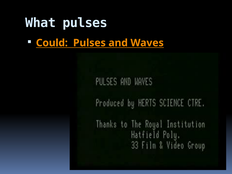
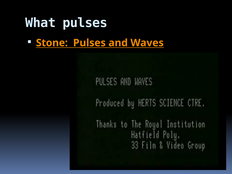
Could: Could -> Stone (52, 43)
